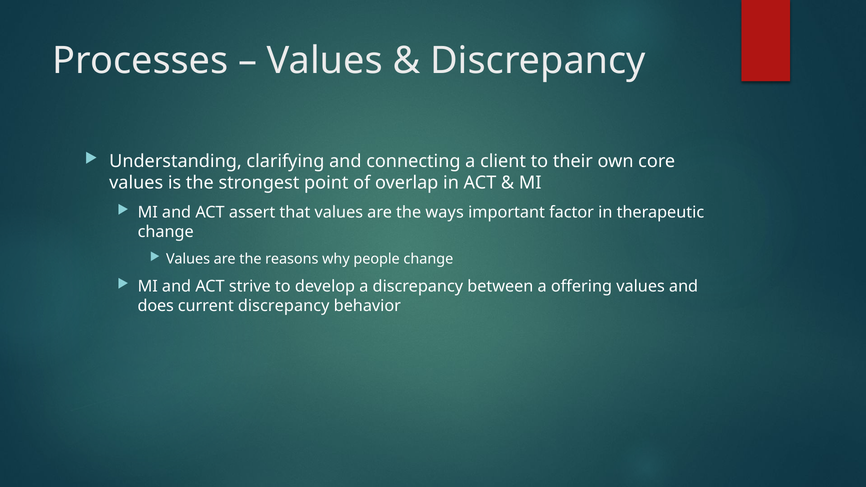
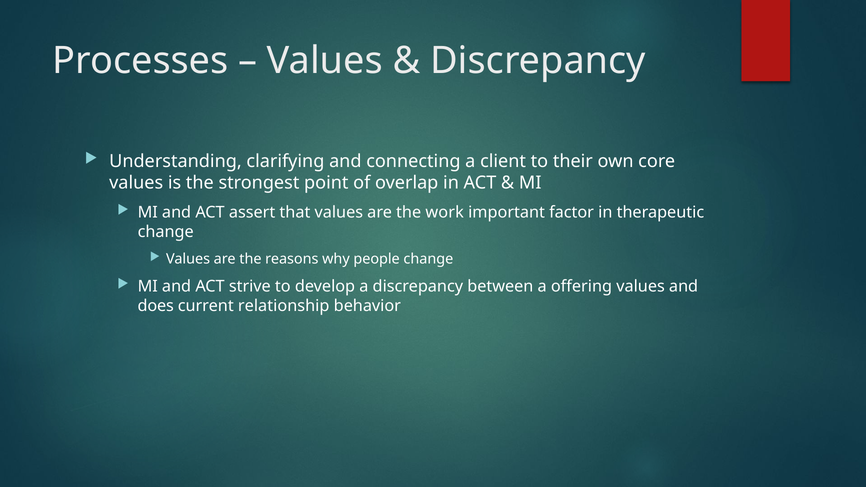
ways: ways -> work (445, 212)
current discrepancy: discrepancy -> relationship (284, 306)
